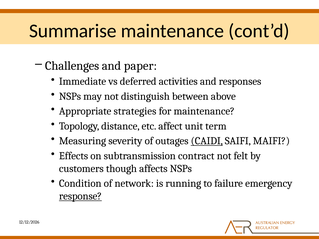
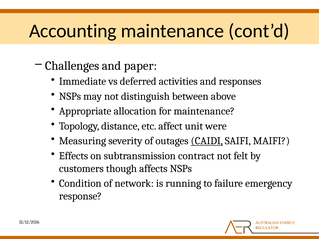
Summarise: Summarise -> Accounting (73, 31)
strategies: strategies -> allocation (135, 111)
term: term -> were (216, 126)
response underline: present -> none (80, 196)
